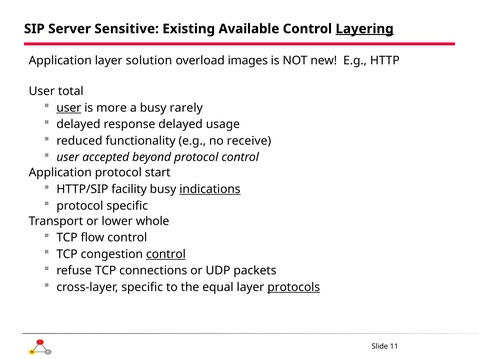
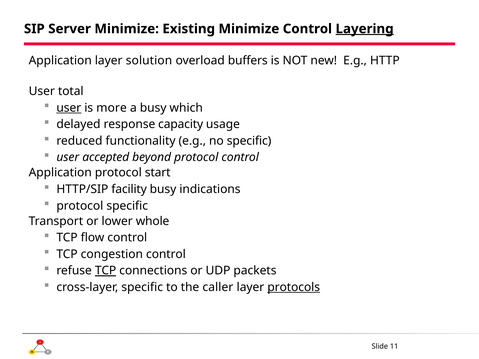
Server Sensitive: Sensitive -> Minimize (127, 29)
Existing Available: Available -> Minimize (249, 29)
images: images -> buffers (248, 61)
rarely: rarely -> which (186, 108)
response delayed: delayed -> capacity (181, 124)
no receive: receive -> specific (249, 141)
indications underline: present -> none (210, 189)
control underline: present -> none (166, 254)
TCP underline: none -> present (106, 271)
equal: equal -> caller (218, 287)
